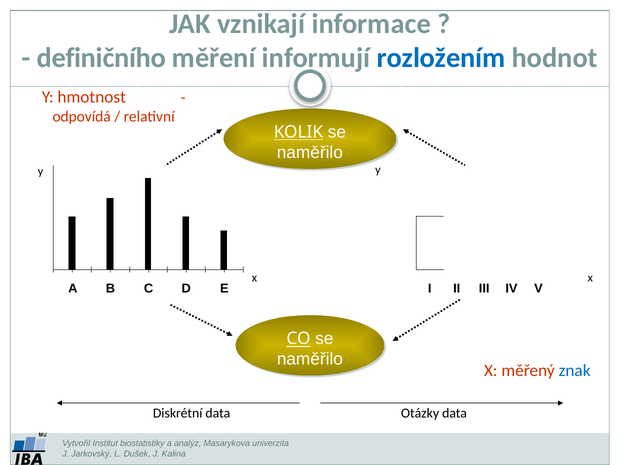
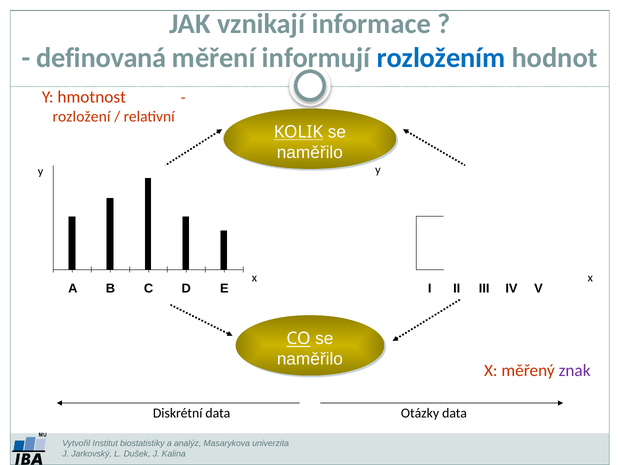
definičního: definičního -> definovaná (101, 58)
odpovídá: odpovídá -> rozložení (82, 117)
znak colour: blue -> purple (575, 371)
